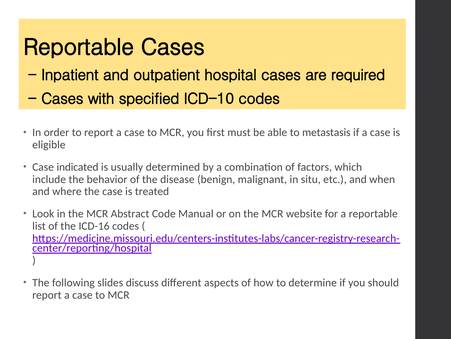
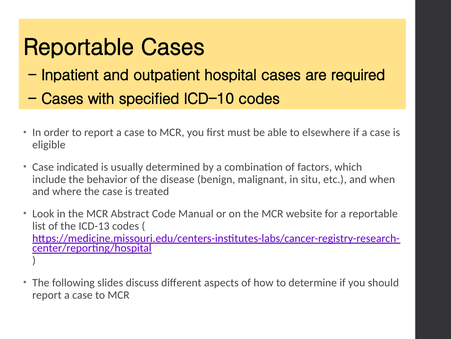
metastasis: metastasis -> elsewhere (326, 132)
ICD-16: ICD-16 -> ICD-13 (94, 225)
